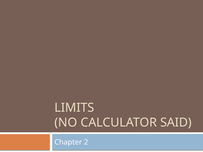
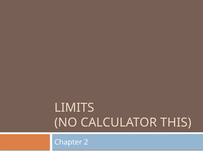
SAID: SAID -> THIS (176, 123)
